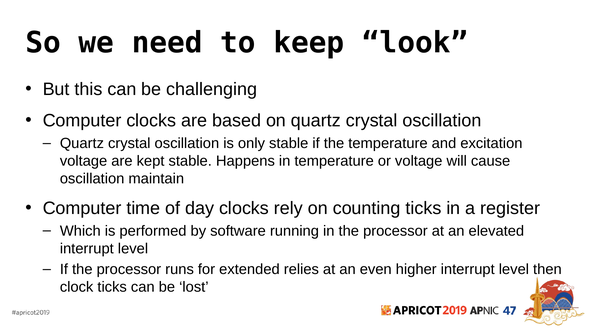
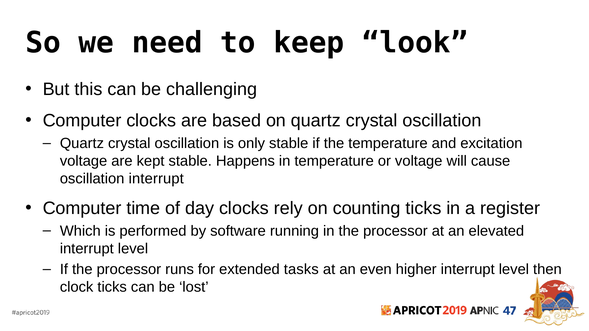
oscillation maintain: maintain -> interrupt (156, 179)
relies: relies -> tasks (301, 270)
